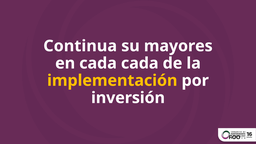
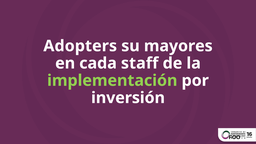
Continua: Continua -> Adopters (80, 46)
cada cada: cada -> staff (140, 63)
implementación colour: yellow -> light green (112, 81)
